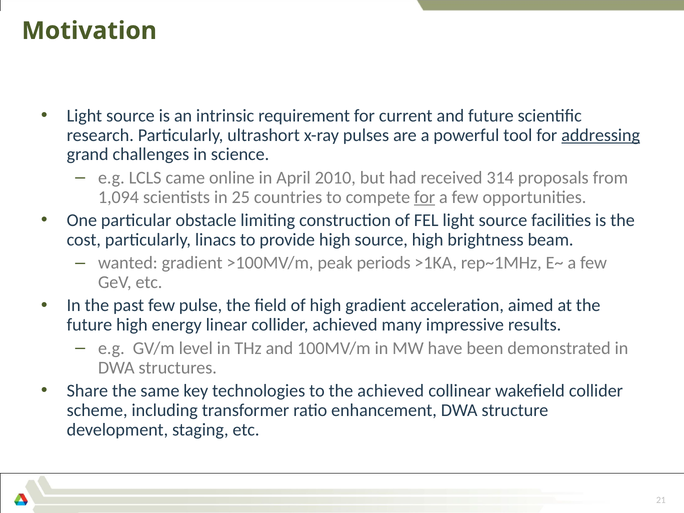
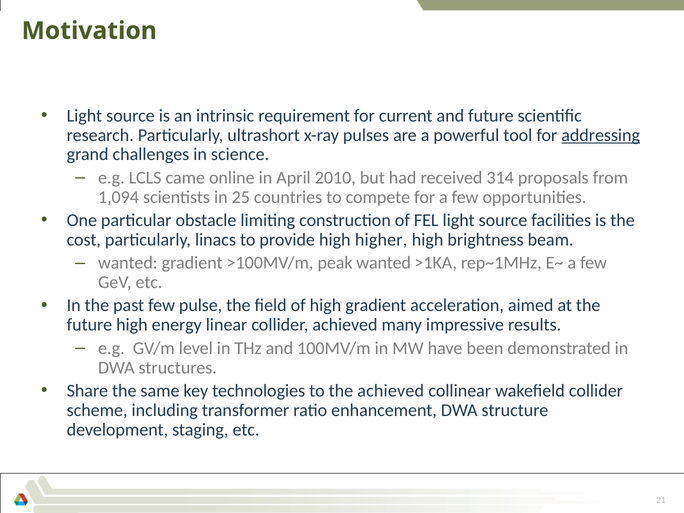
for underline: present -> none (425, 197)
high source: source -> higher (381, 240)
peak periods: periods -> wanted (384, 263)
